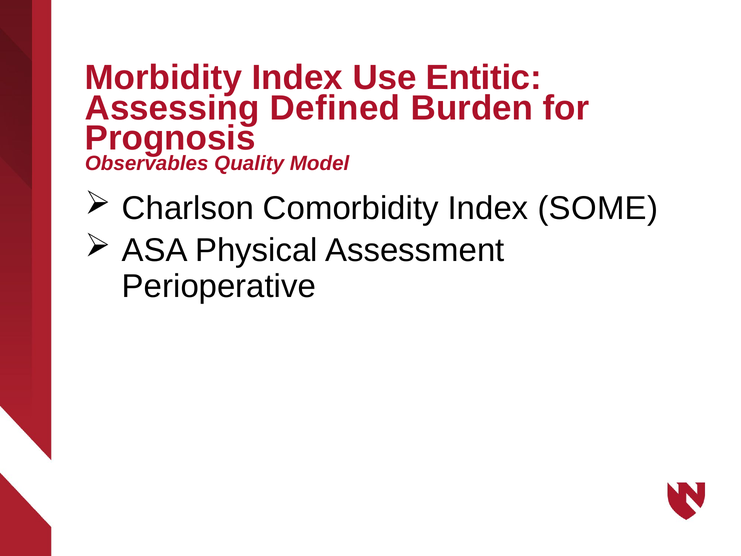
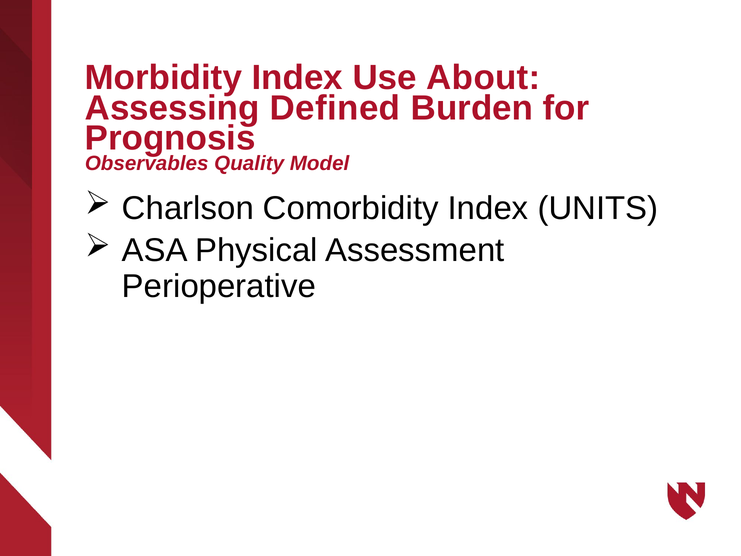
Entitic: Entitic -> About (483, 78)
SOME: SOME -> UNITS (598, 208)
